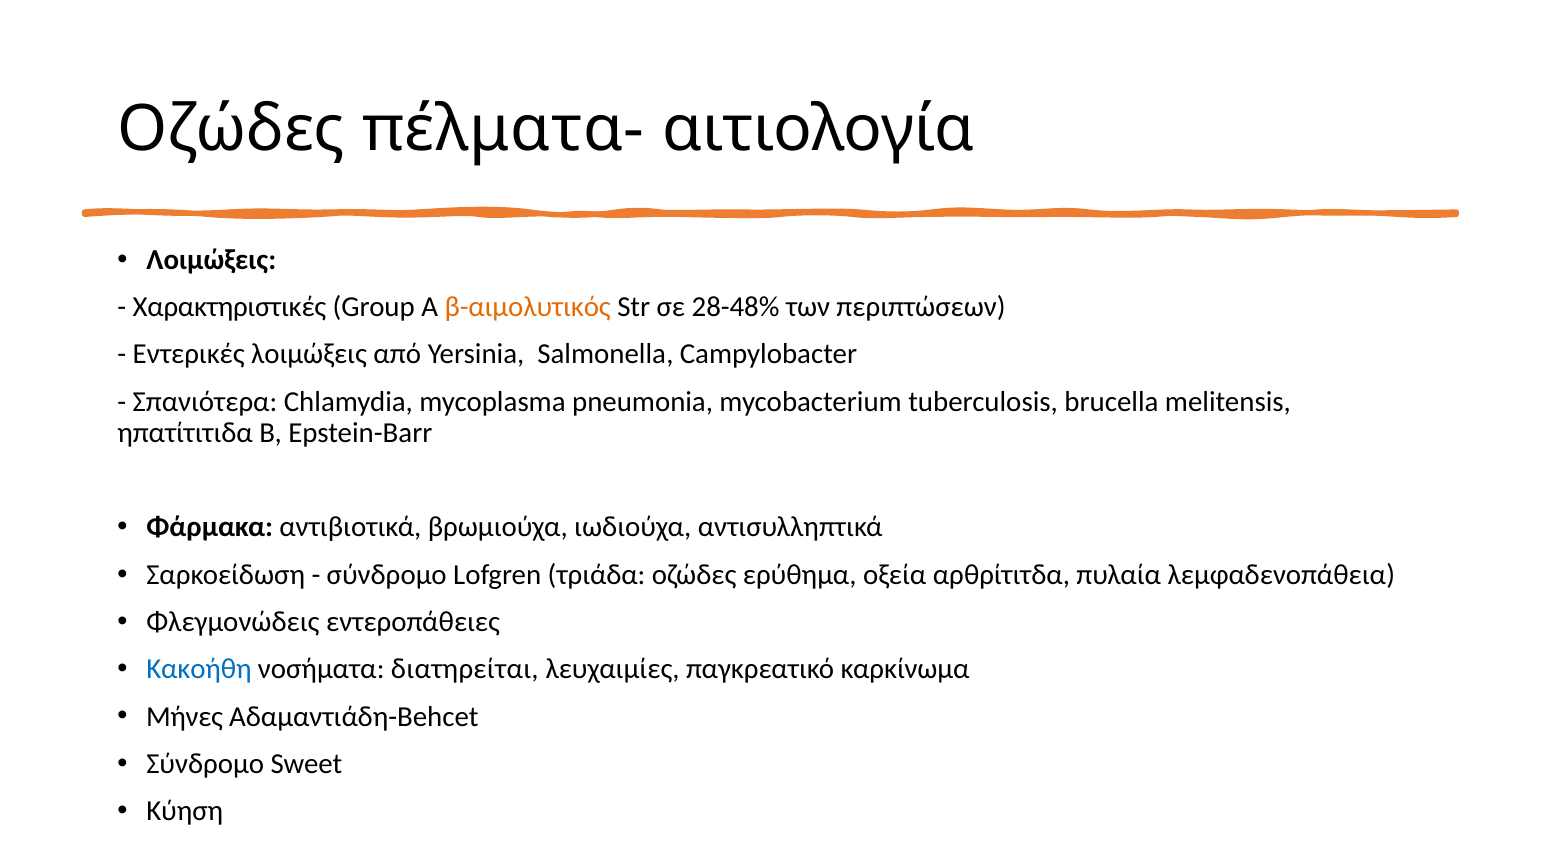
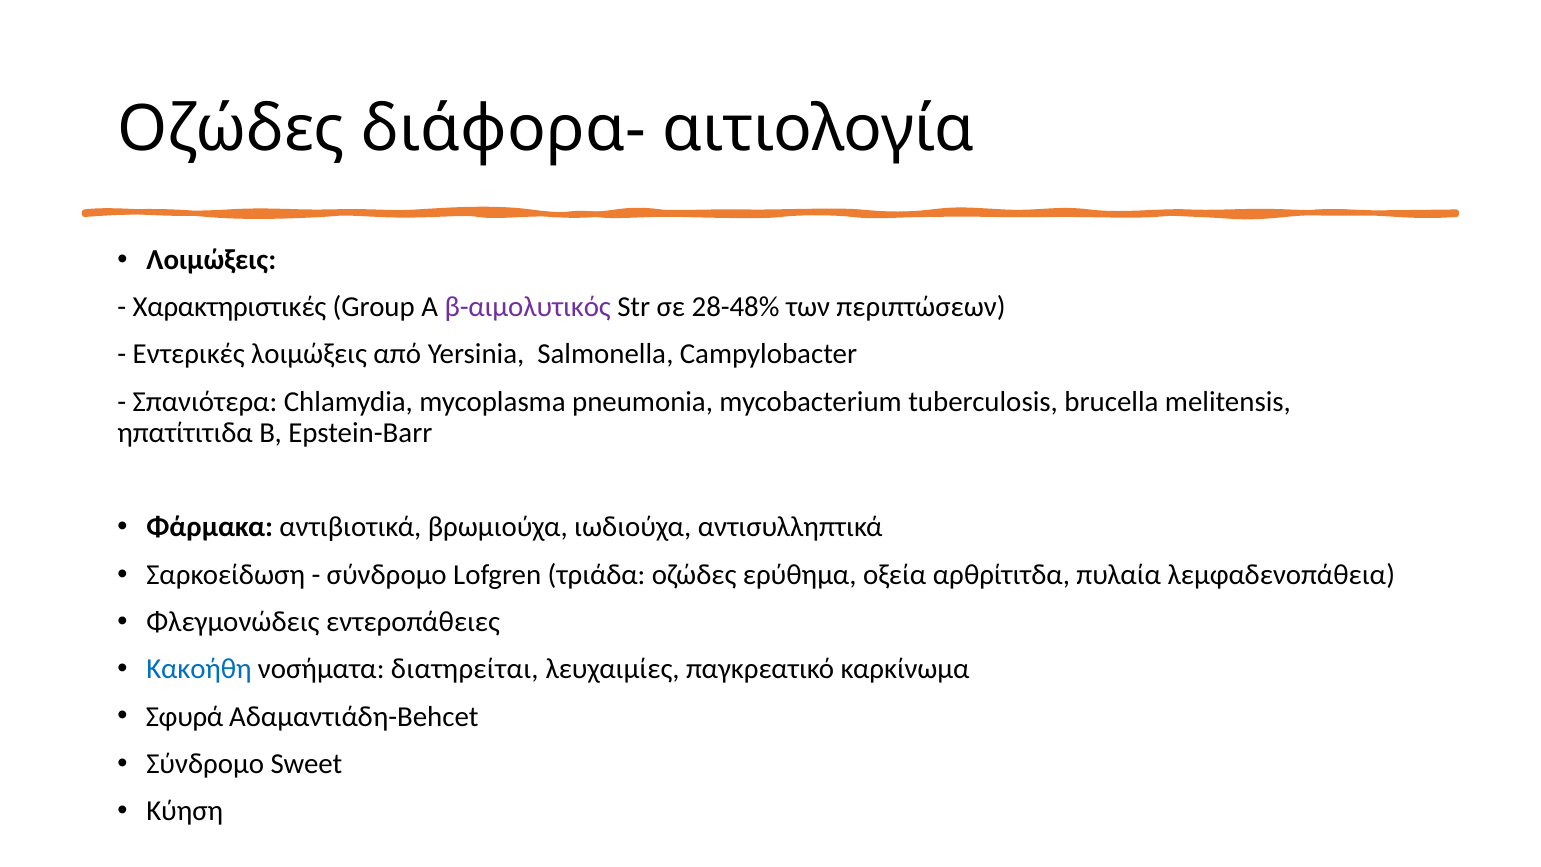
πέλματα-: πέλματα- -> διάφορα- (504, 129)
β-αιμολυτικός colour: orange -> purple (528, 307)
Μήνες: Μήνες -> Σφυρά (185, 716)
